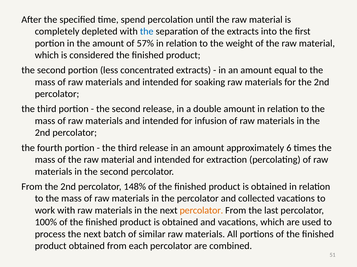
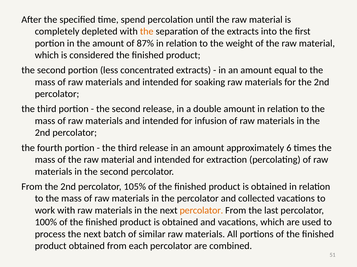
the colour: blue -> orange (147, 31)
57%: 57% -> 87% (145, 43)
148%: 148% -> 105% (135, 187)
